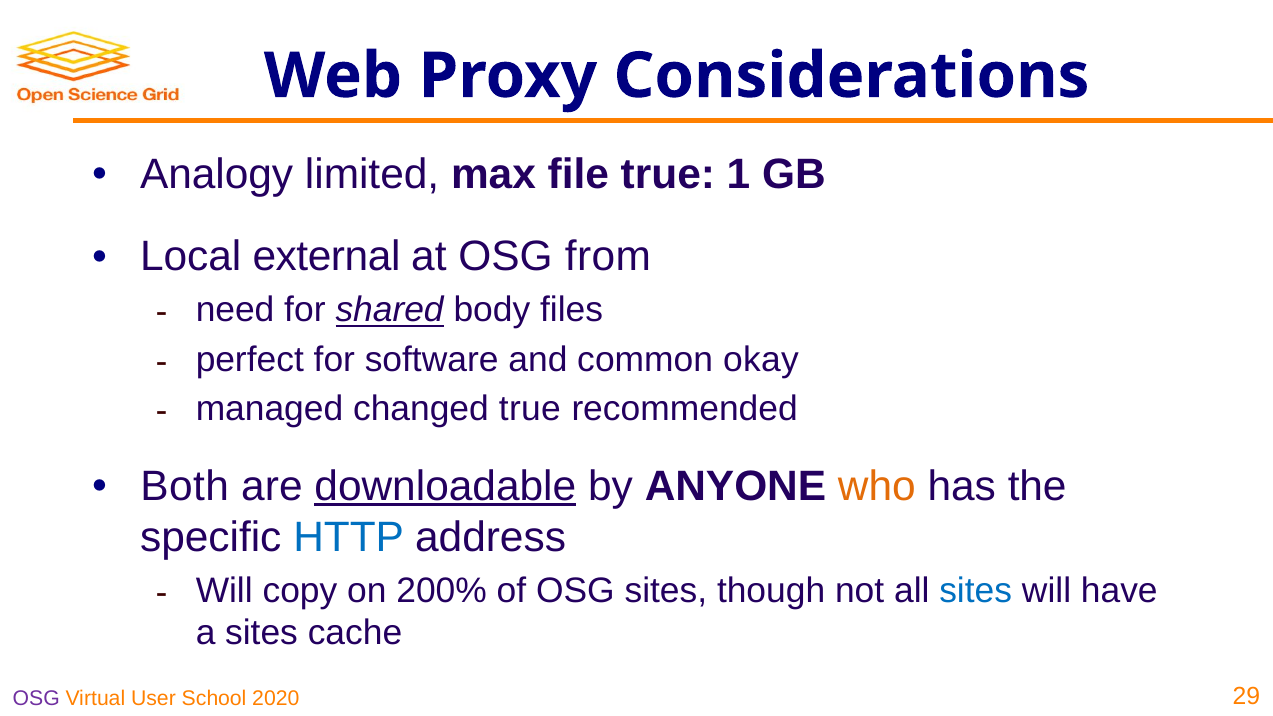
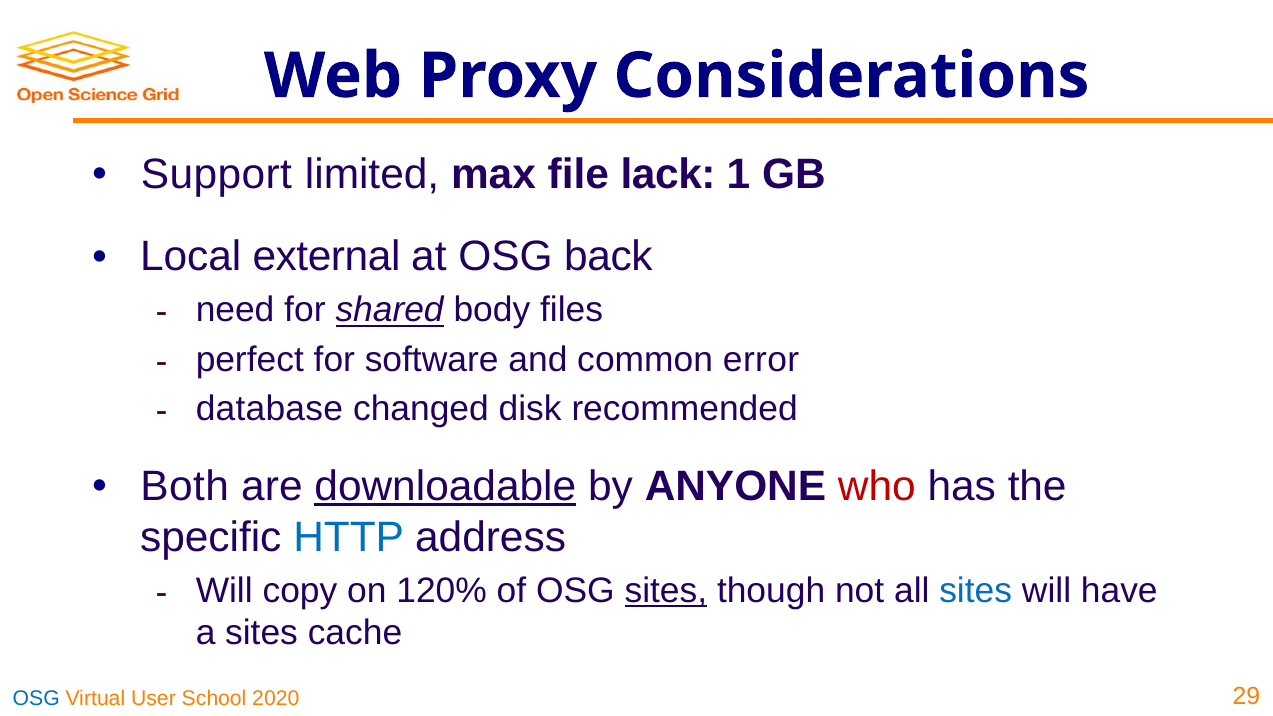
Analogy: Analogy -> Support (216, 174)
file true: true -> lack (668, 174)
from: from -> back (608, 257)
okay: okay -> error (761, 359)
managed: managed -> database (269, 409)
changed true: true -> disk (530, 409)
who colour: orange -> red (877, 487)
200%: 200% -> 120% (442, 591)
sites underline: none -> present (666, 591)
OSG colour: purple -> blue (36, 698)
